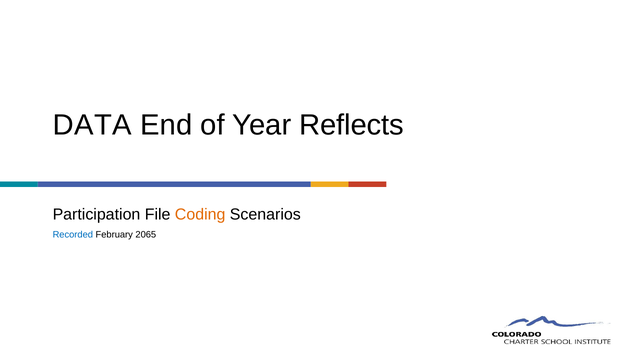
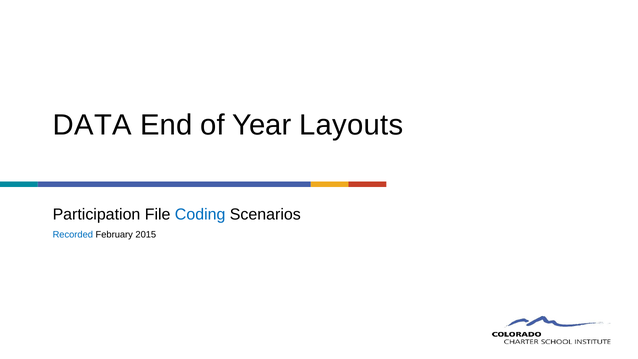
Reflects: Reflects -> Layouts (351, 125)
Coding colour: orange -> blue (200, 214)
2065: 2065 -> 2015 (146, 235)
